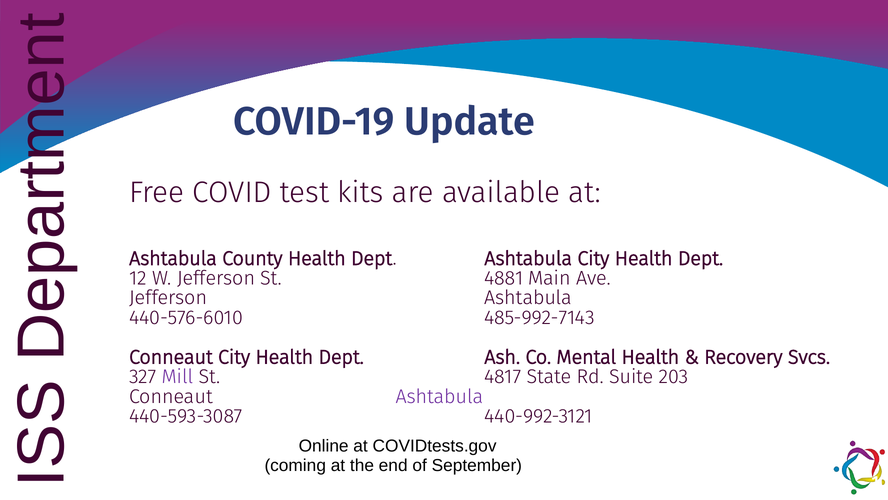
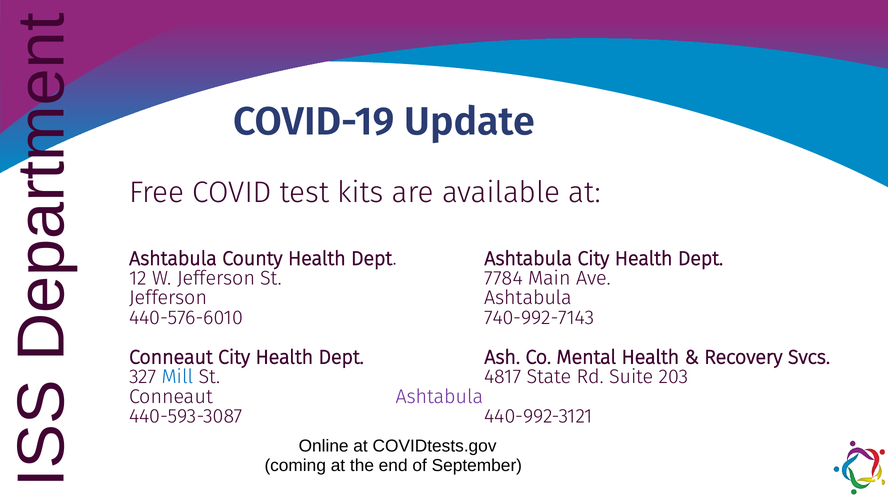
4881: 4881 -> 7784 (504, 278)
485-992-7143: 485-992-7143 -> 740-992-7143 (539, 317)
Mill colour: purple -> blue (178, 377)
